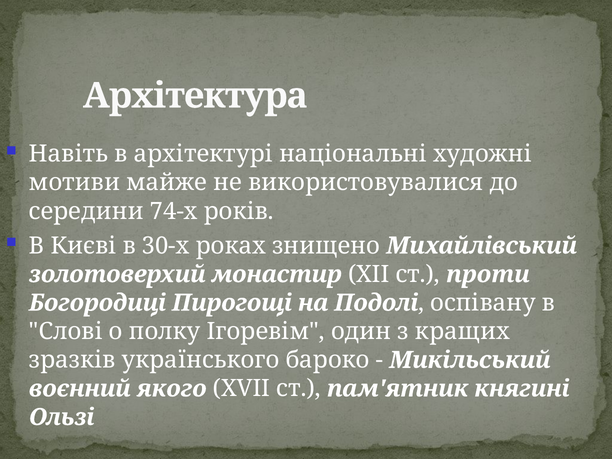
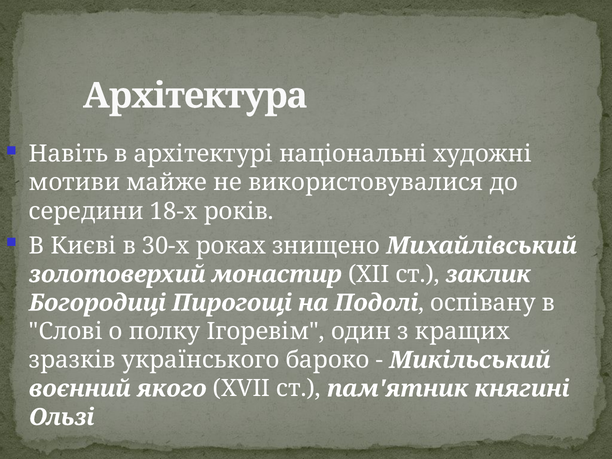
74-х: 74-х -> 18-х (174, 211)
проти: проти -> заклик (488, 274)
